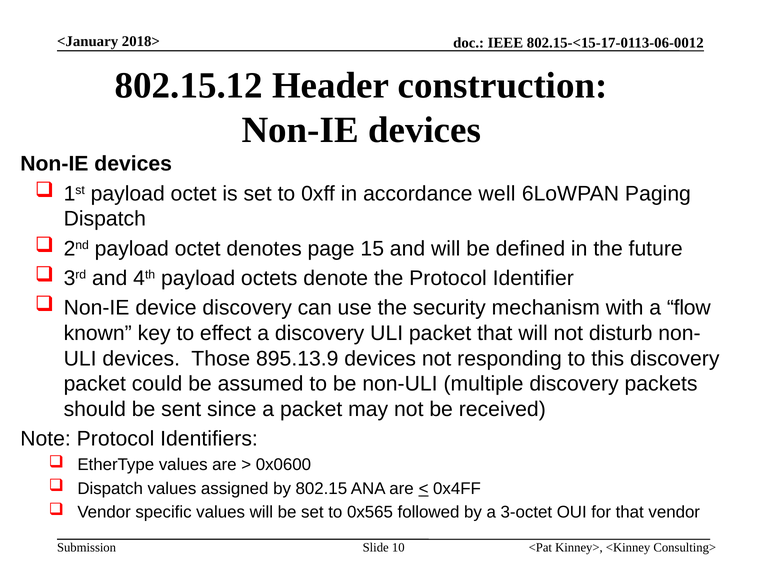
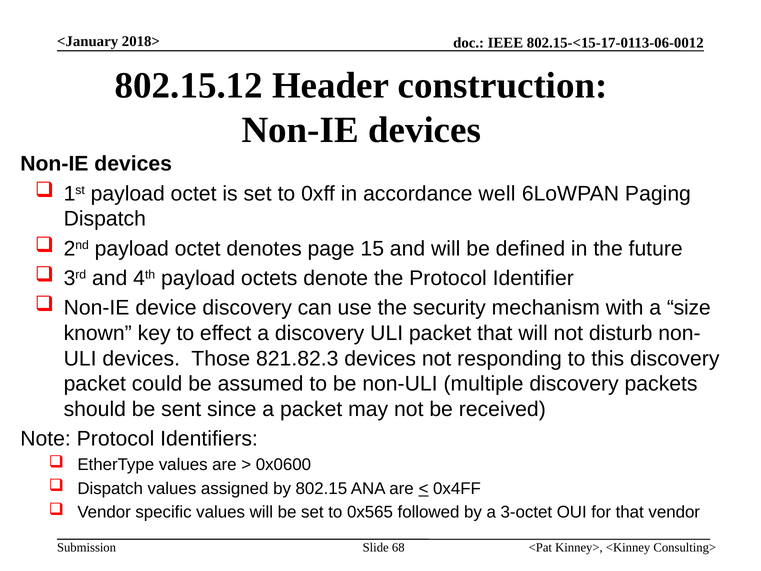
flow: flow -> size (689, 308)
895.13.9: 895.13.9 -> 821.82.3 (297, 358)
10: 10 -> 68 (398, 547)
